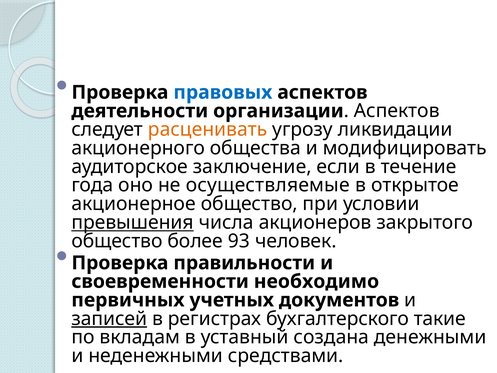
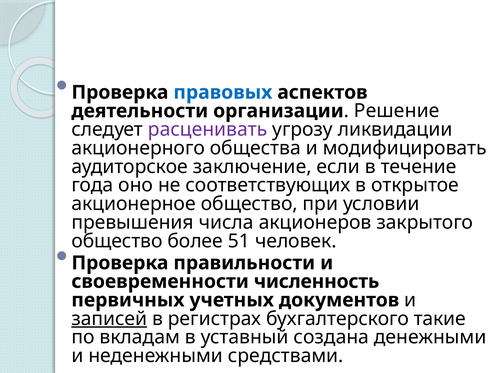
Аспектов: Аспектов -> Решение (397, 111)
расценивать colour: orange -> purple (208, 129)
осуществляемые: осуществляемые -> соответствующих (268, 185)
превышения underline: present -> none (133, 222)
93: 93 -> 51 (239, 241)
необходимо: необходимо -> численность (317, 281)
